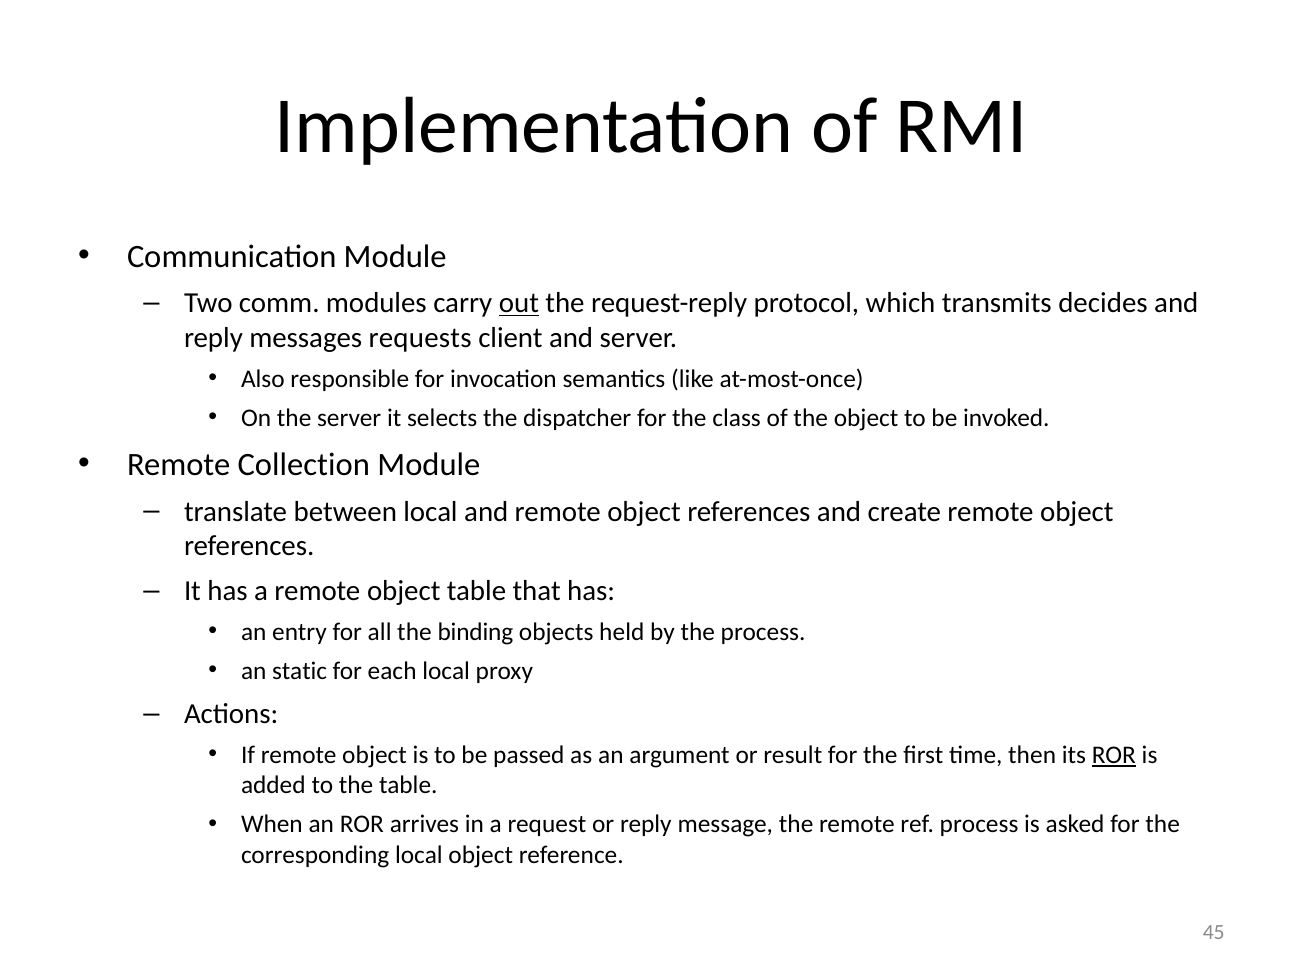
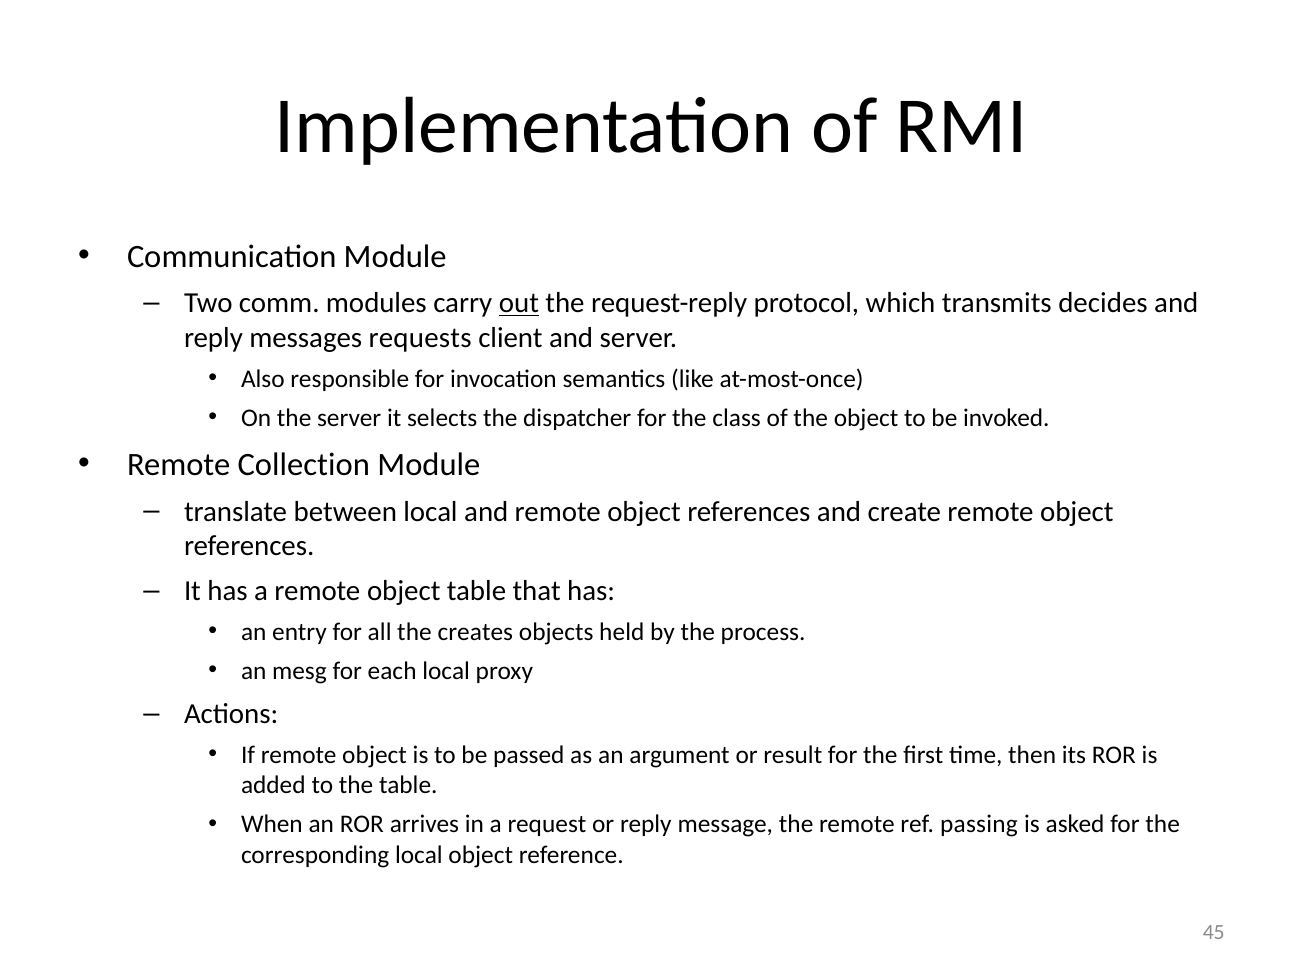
binding: binding -> creates (475, 632)
static: static -> mesg (299, 671)
ROR underline: present -> none (1114, 755)
ref process: process -> passing (979, 825)
